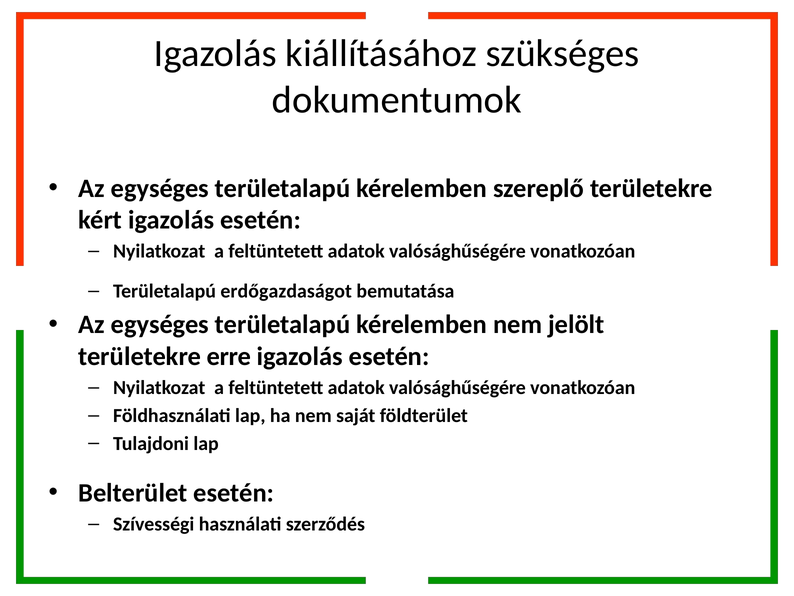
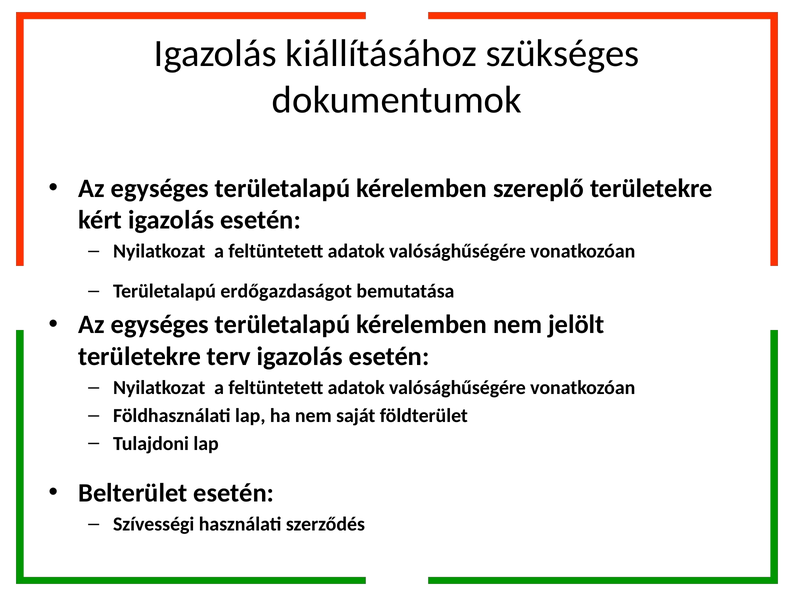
erre: erre -> terv (229, 356)
